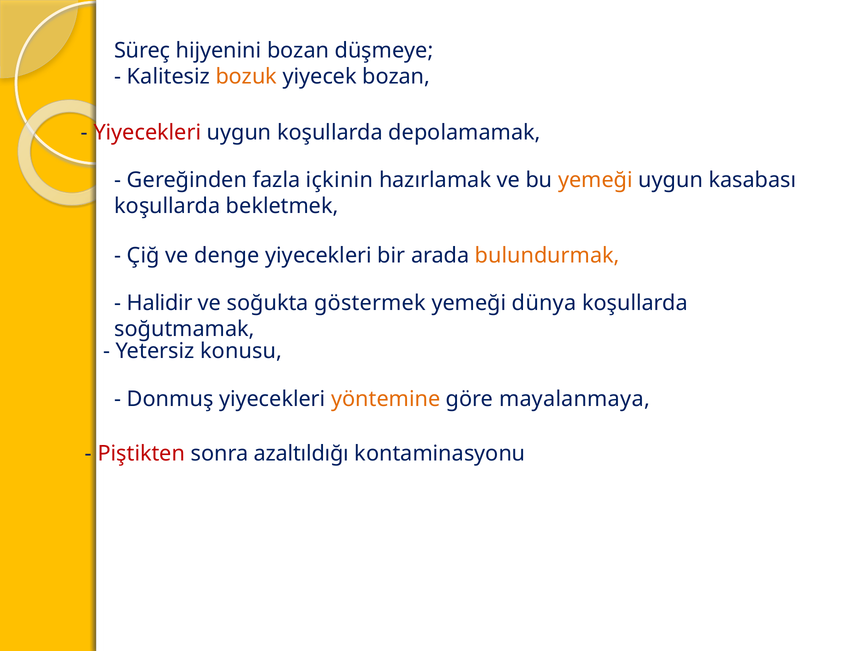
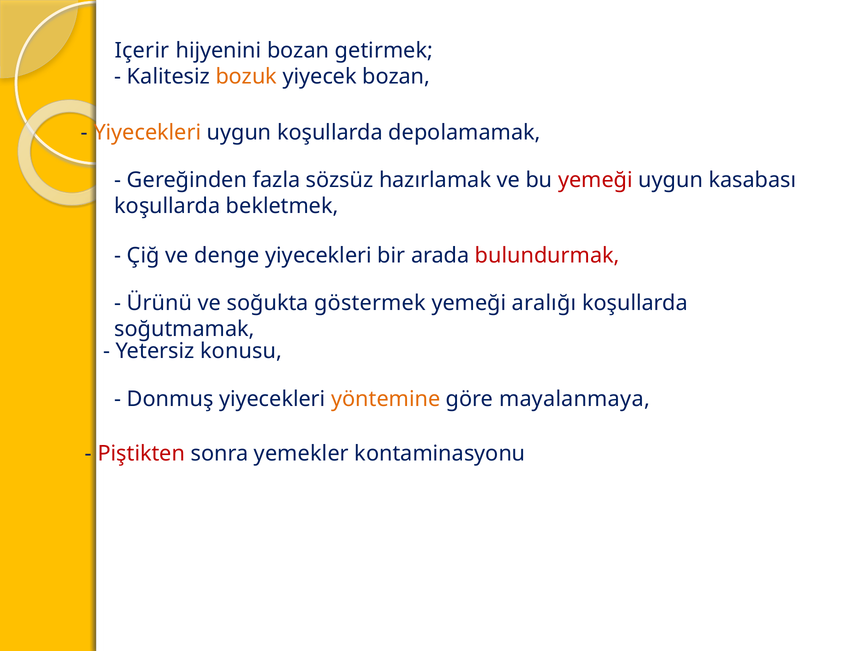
Süreç: Süreç -> Içerir (142, 50)
düşmeye: düşmeye -> getirmek (384, 50)
Yiyecekleri colour: red -> orange (147, 132)
içkinin: içkinin -> sözsüz (340, 180)
yemeği colour: orange -> red (595, 180)
bulundurmak colour: orange -> red (547, 255)
Halidir: Halidir -> Ürünü (160, 303)
dünya: dünya -> aralığı (544, 303)
azaltıldığı: azaltıldığı -> yemekler (301, 454)
